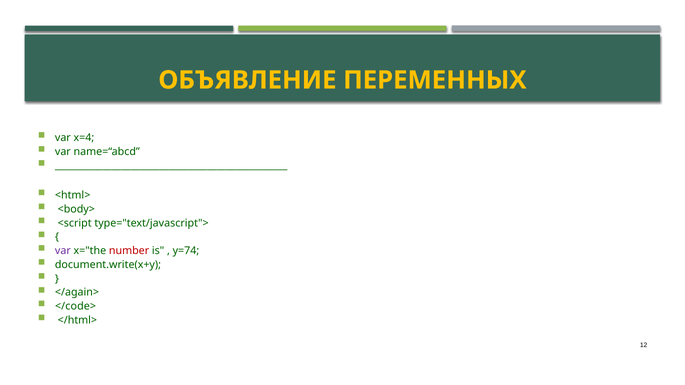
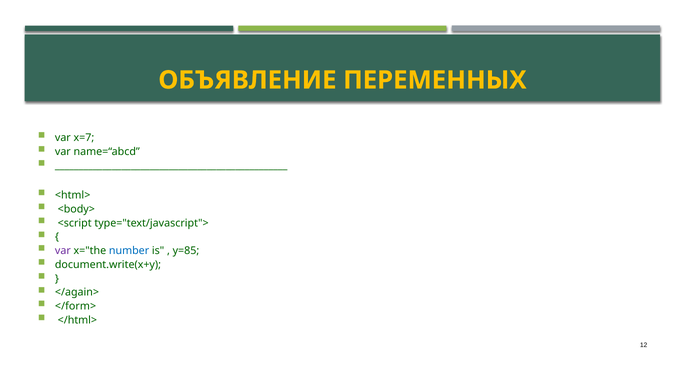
x=4: x=4 -> x=7 (84, 138)
number colour: red -> blue (129, 251)
y=74: y=74 -> y=85 (186, 251)
</code>: </code> -> </form> (76, 307)
